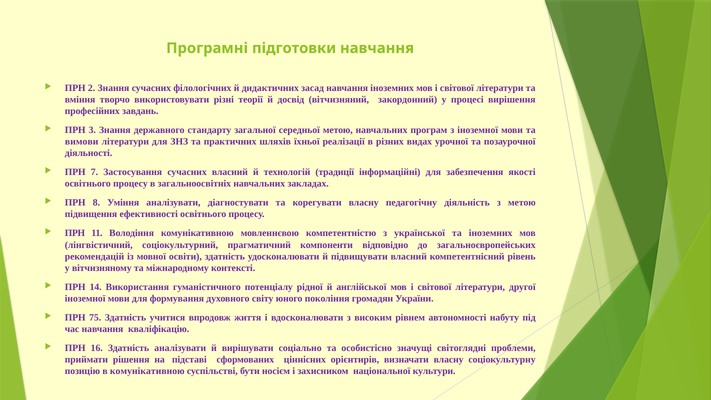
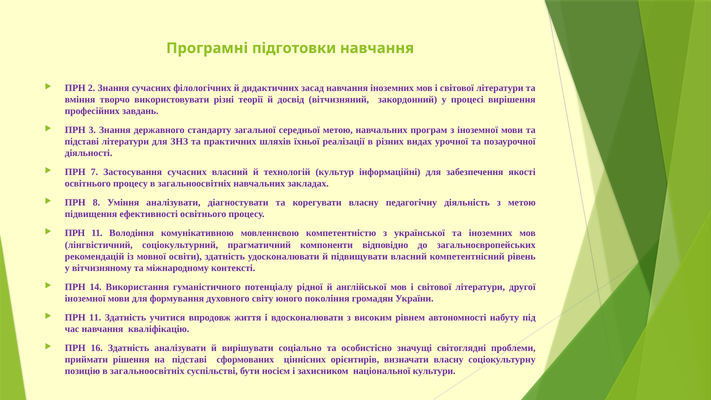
вимови: вимови -> підставі (82, 142)
традиції: традиції -> культур (335, 172)
75: 75 -> 11 (95, 317)
позицію в комунікативною: комунікативною -> загальноосвітніх (147, 371)
